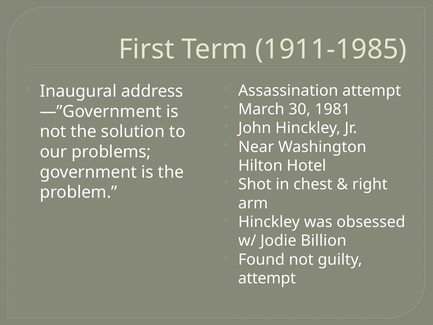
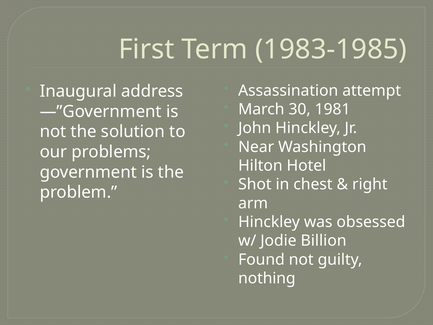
1911-1985: 1911-1985 -> 1983-1985 (331, 49)
attempt: attempt -> nothing (267, 278)
